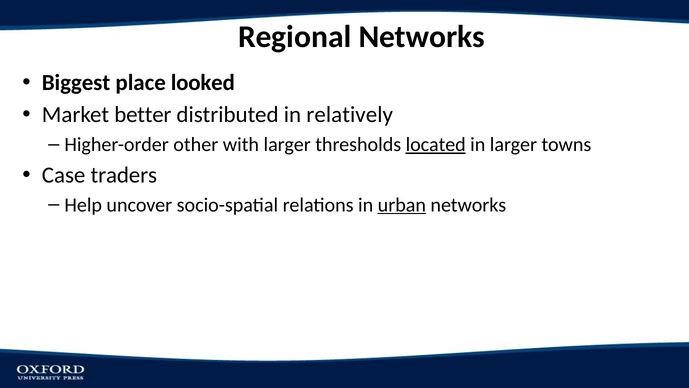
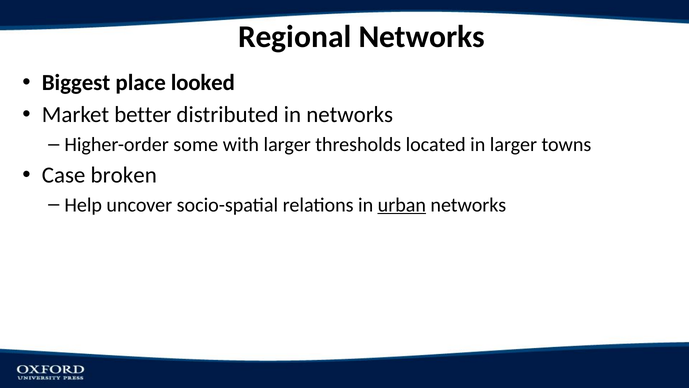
in relatively: relatively -> networks (350, 115)
other: other -> some (196, 144)
located underline: present -> none (436, 144)
traders: traders -> broken (124, 175)
